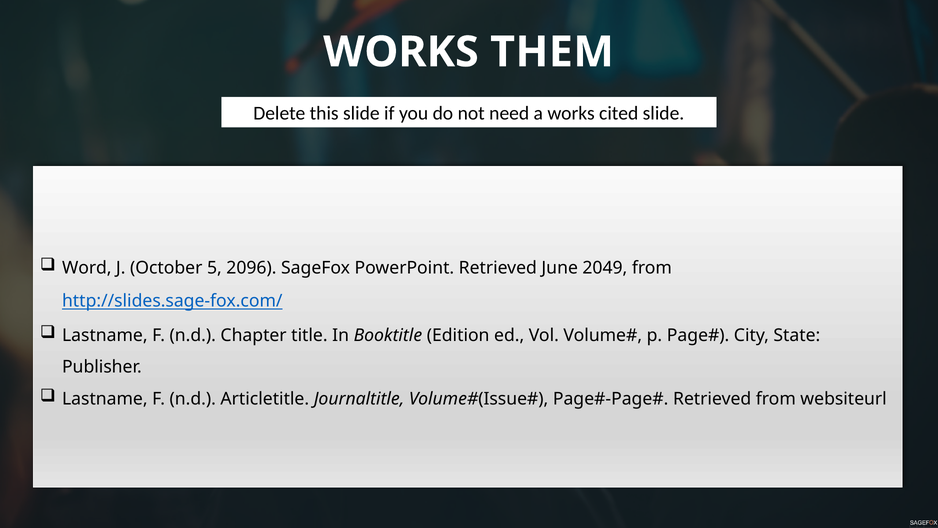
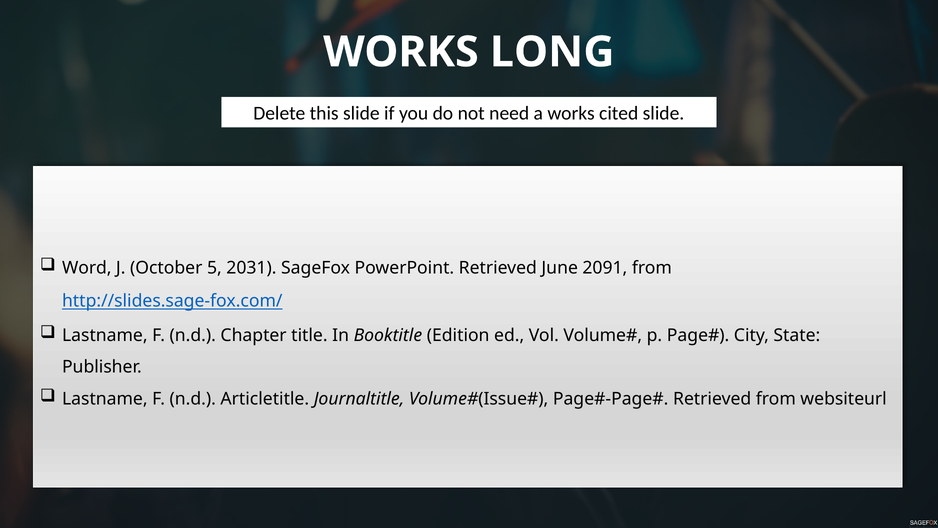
THEM: THEM -> LONG (552, 52)
2096: 2096 -> 2031 (251, 268)
2049: 2049 -> 2091 (605, 268)
